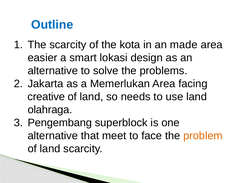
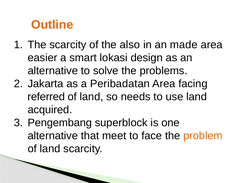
Outline colour: blue -> orange (52, 25)
kota: kota -> also (130, 45)
Memerlukan: Memerlukan -> Peribadatan (120, 84)
creative: creative -> referred (46, 97)
olahraga: olahraga -> acquired (50, 110)
